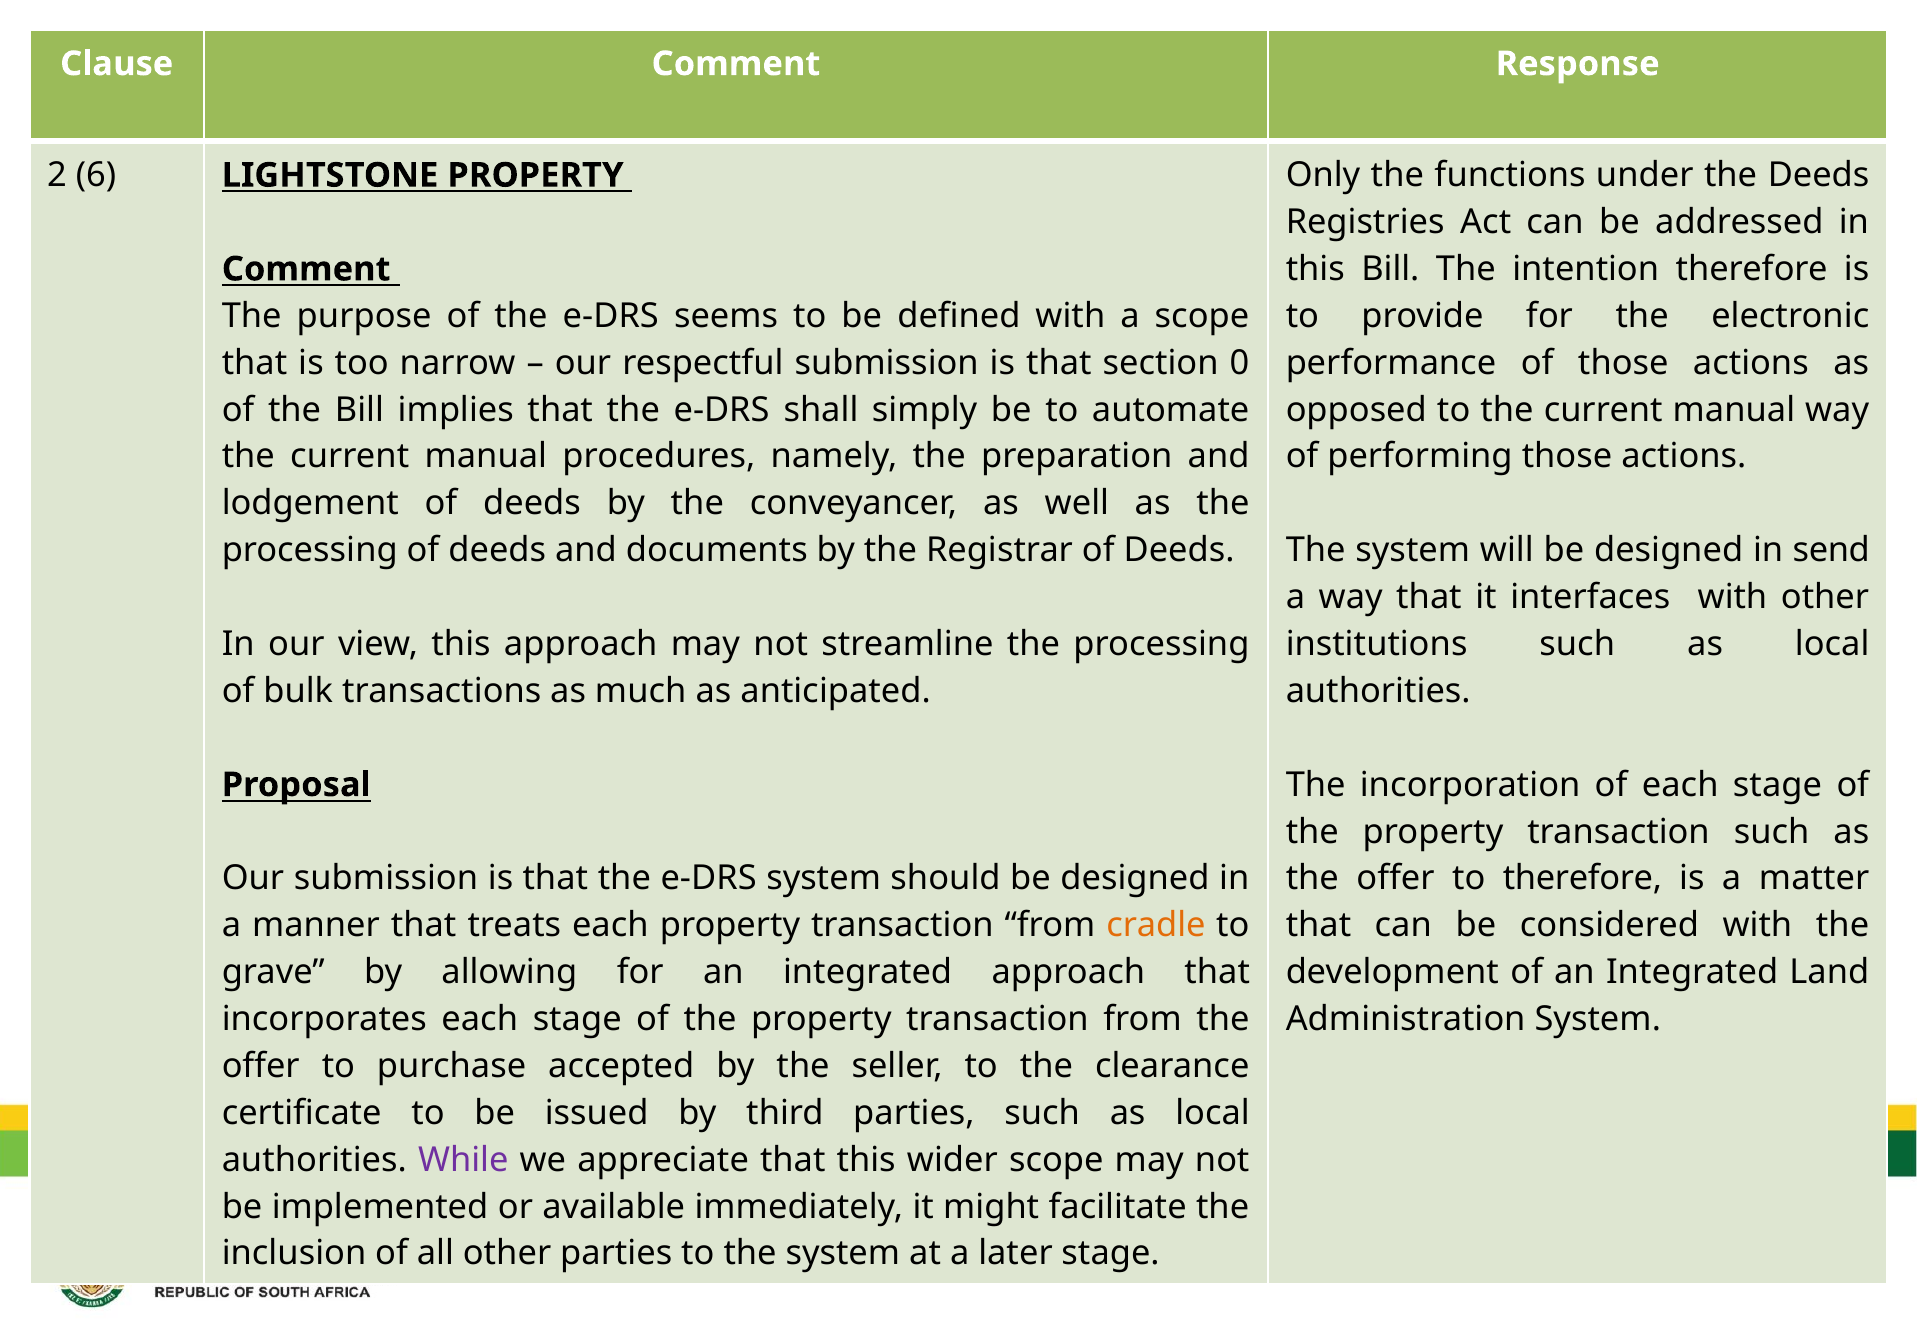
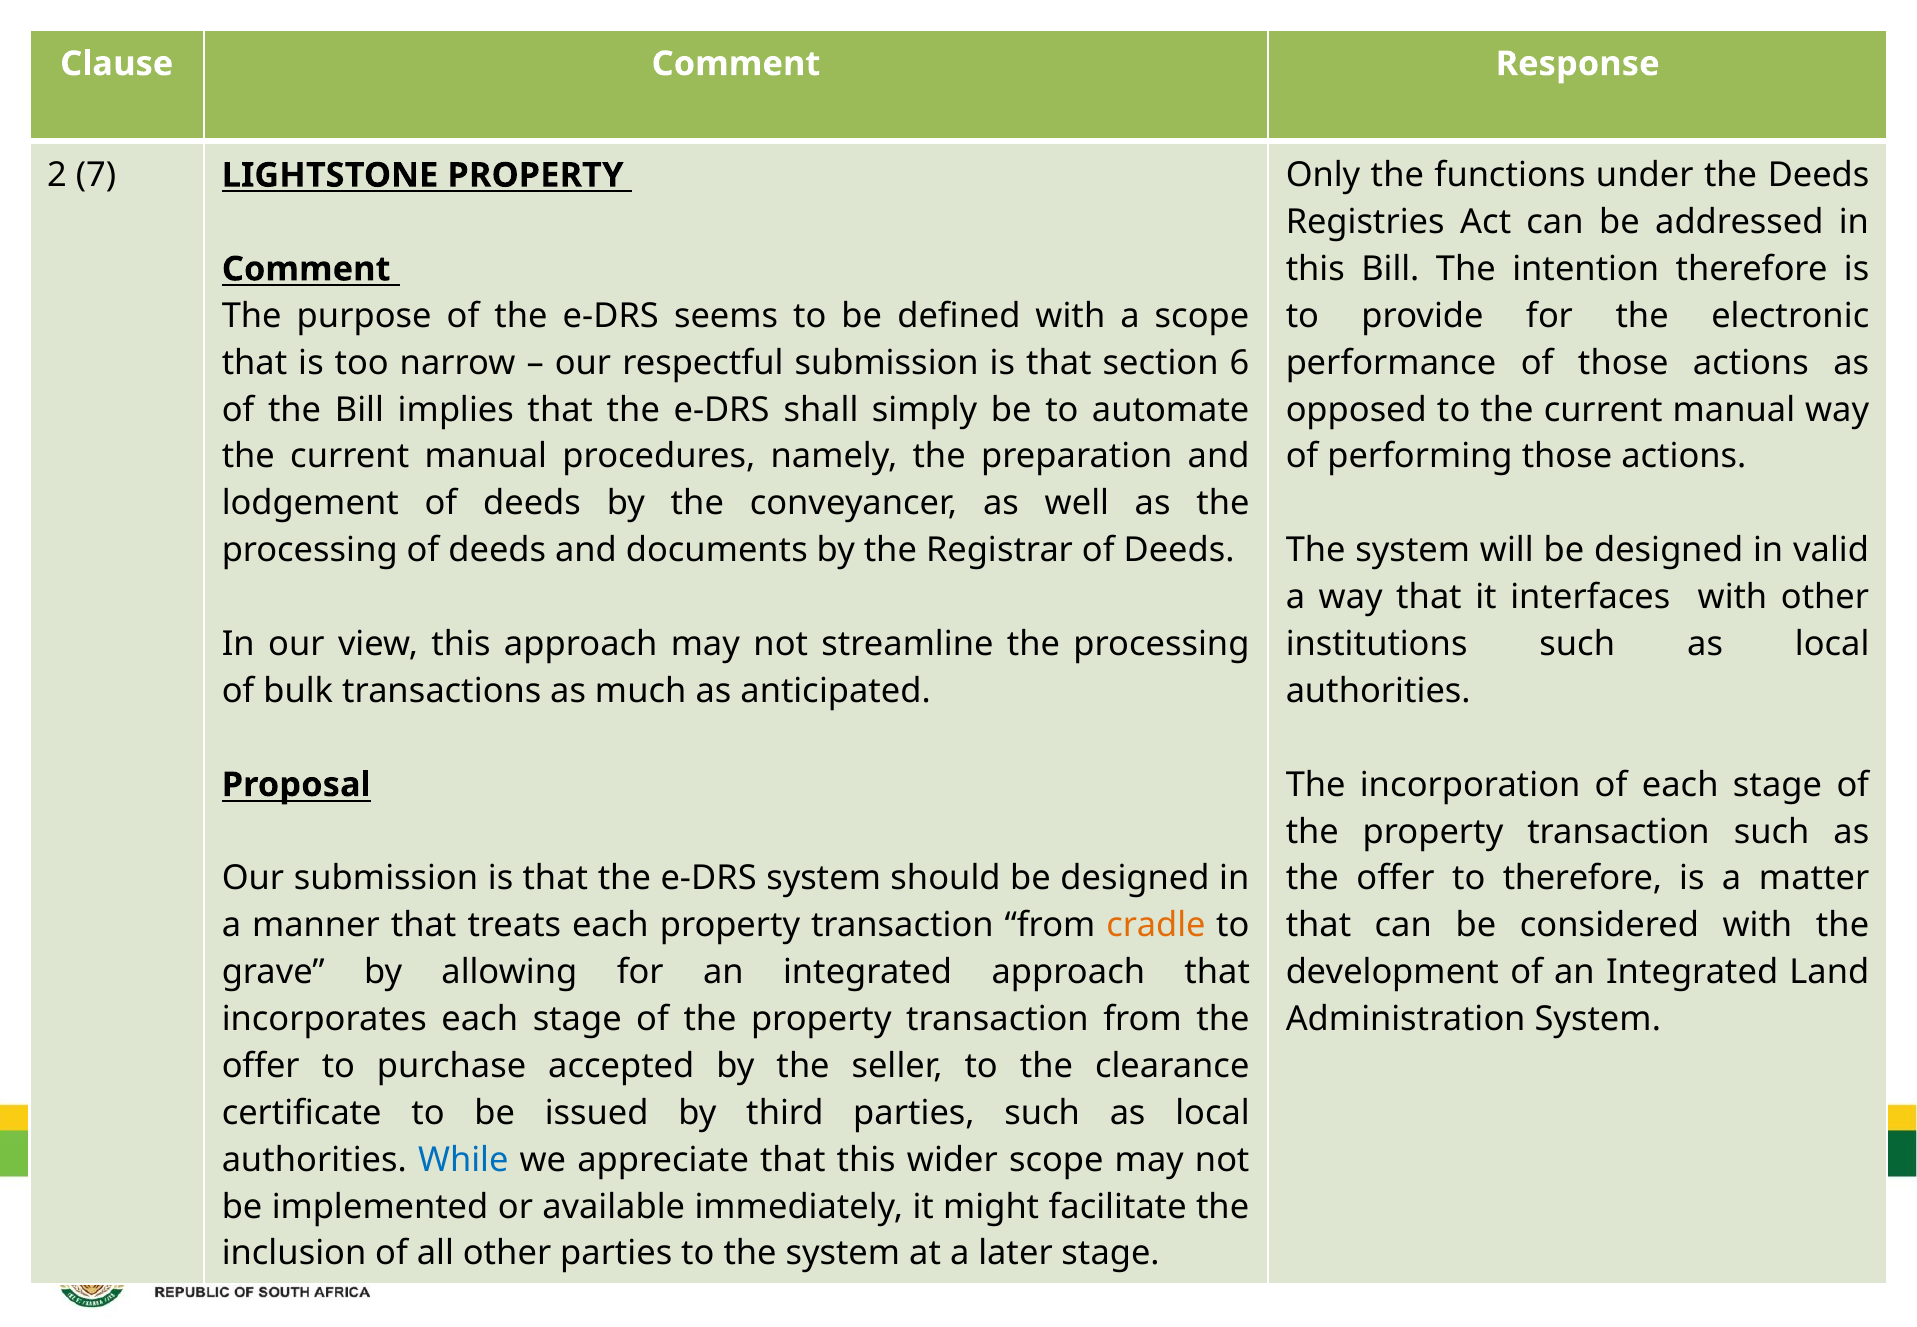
6: 6 -> 7 (96, 175)
0: 0 -> 6 (1239, 363)
send: send -> valid (1831, 550)
While colour: purple -> blue (463, 1160)
